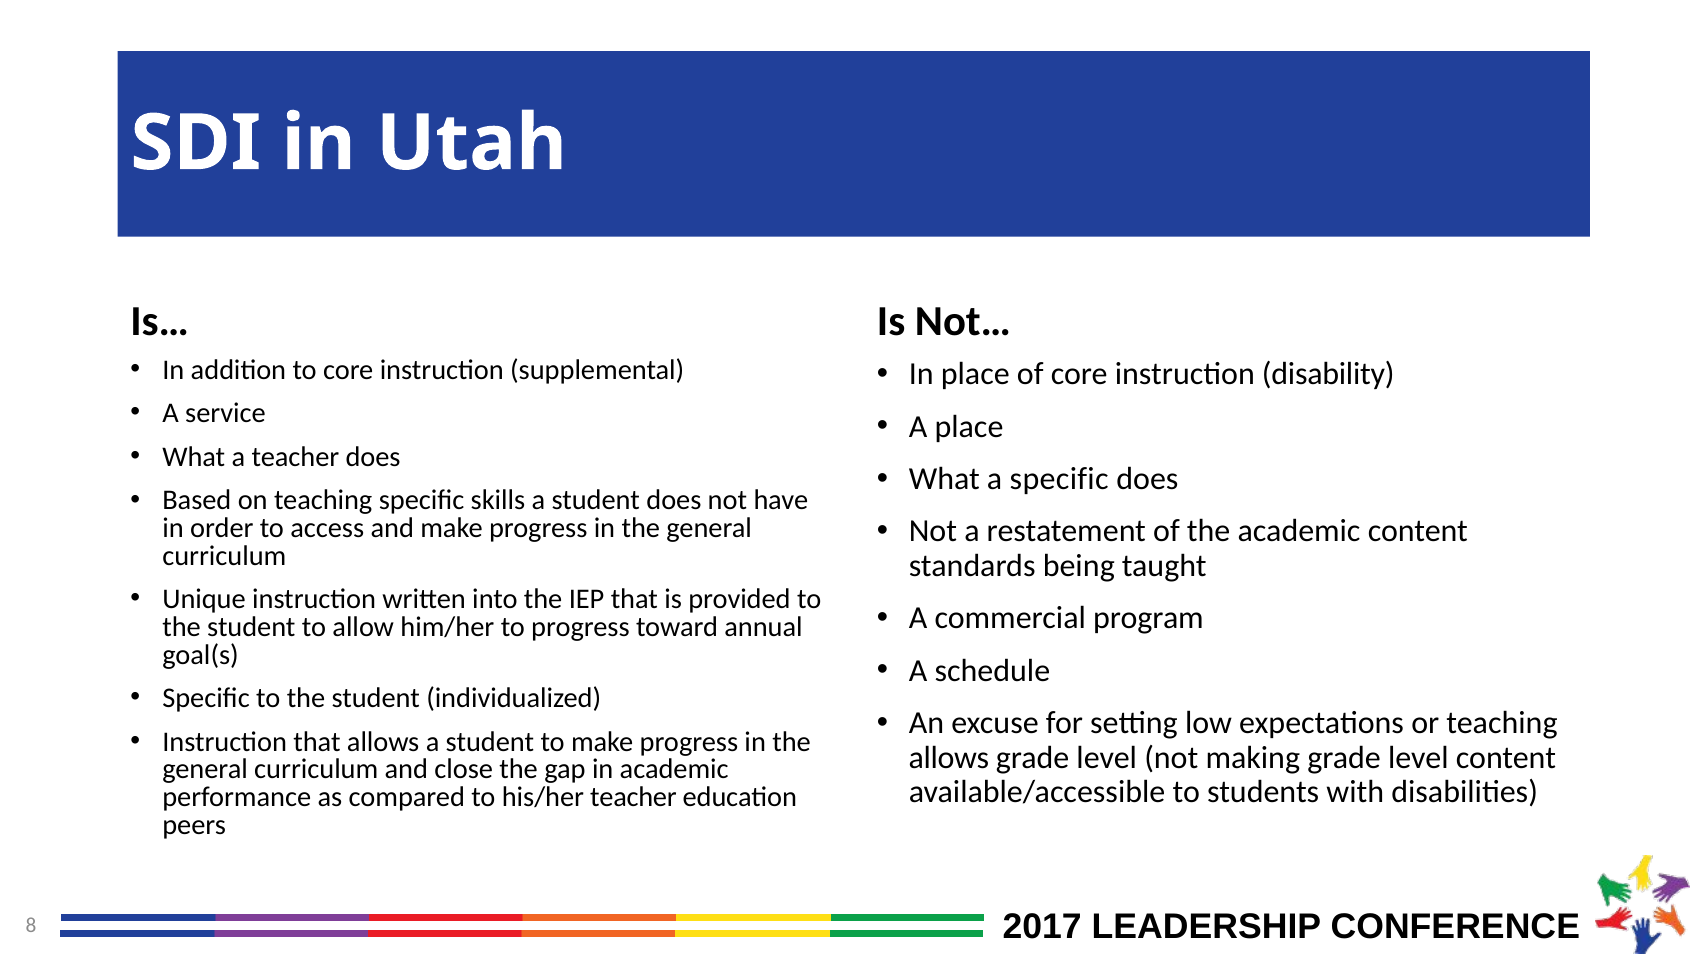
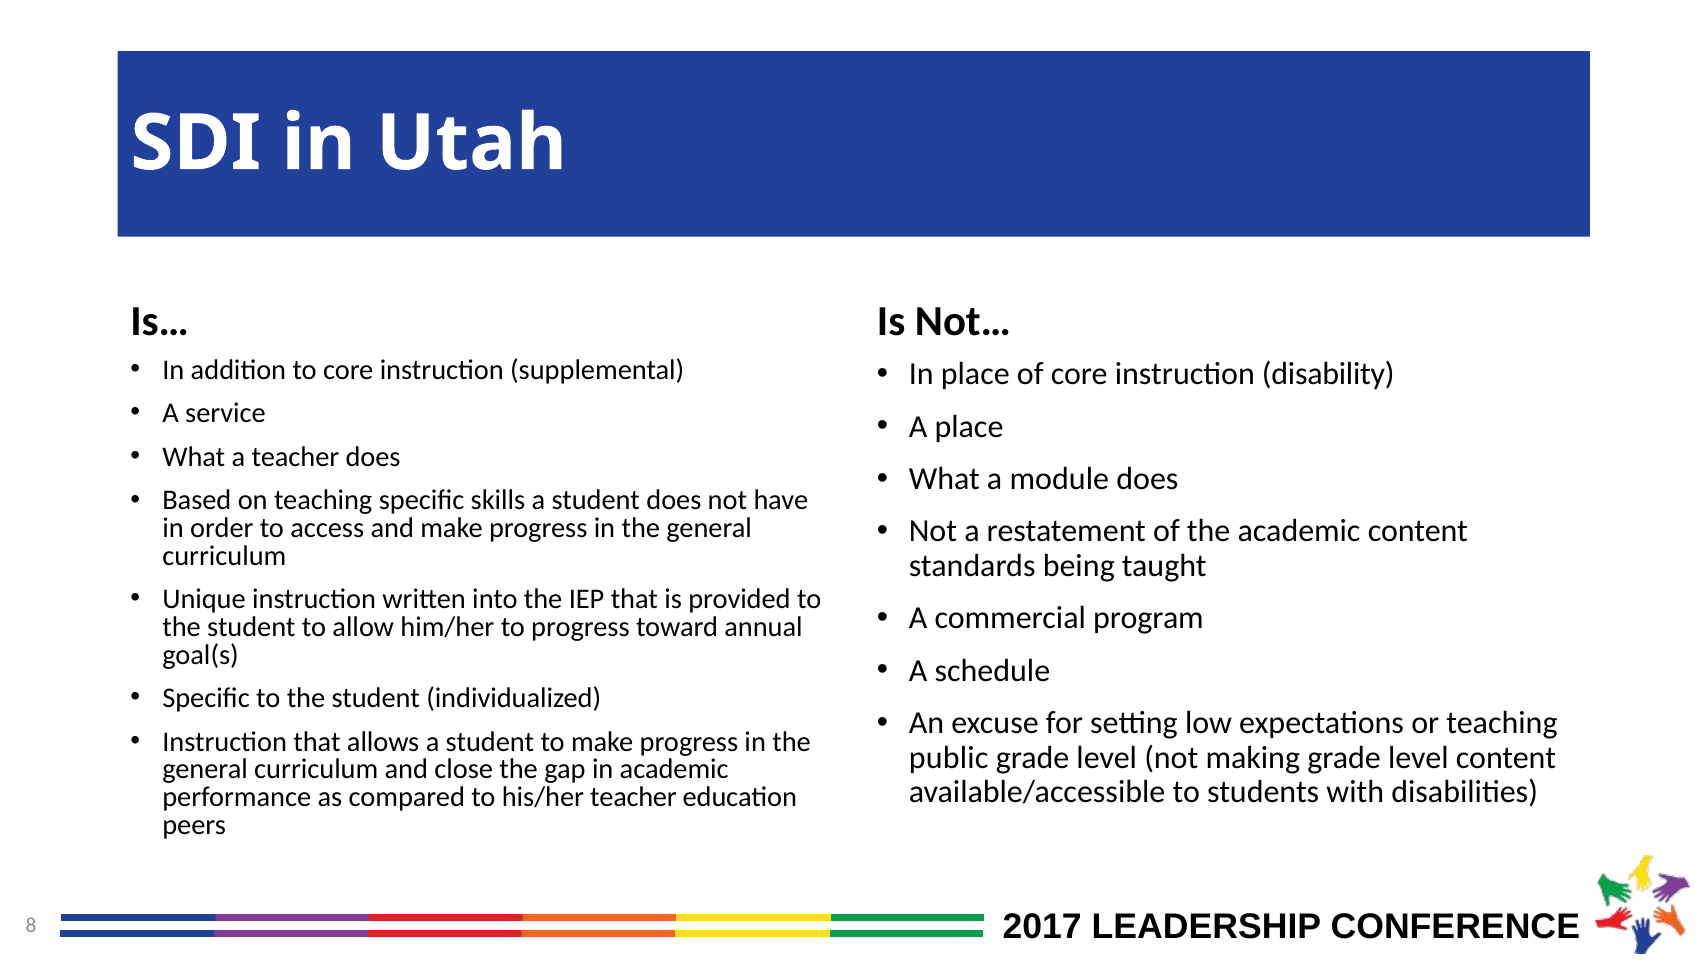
a specific: specific -> module (1059, 479)
allows: allows -> public (949, 758)
